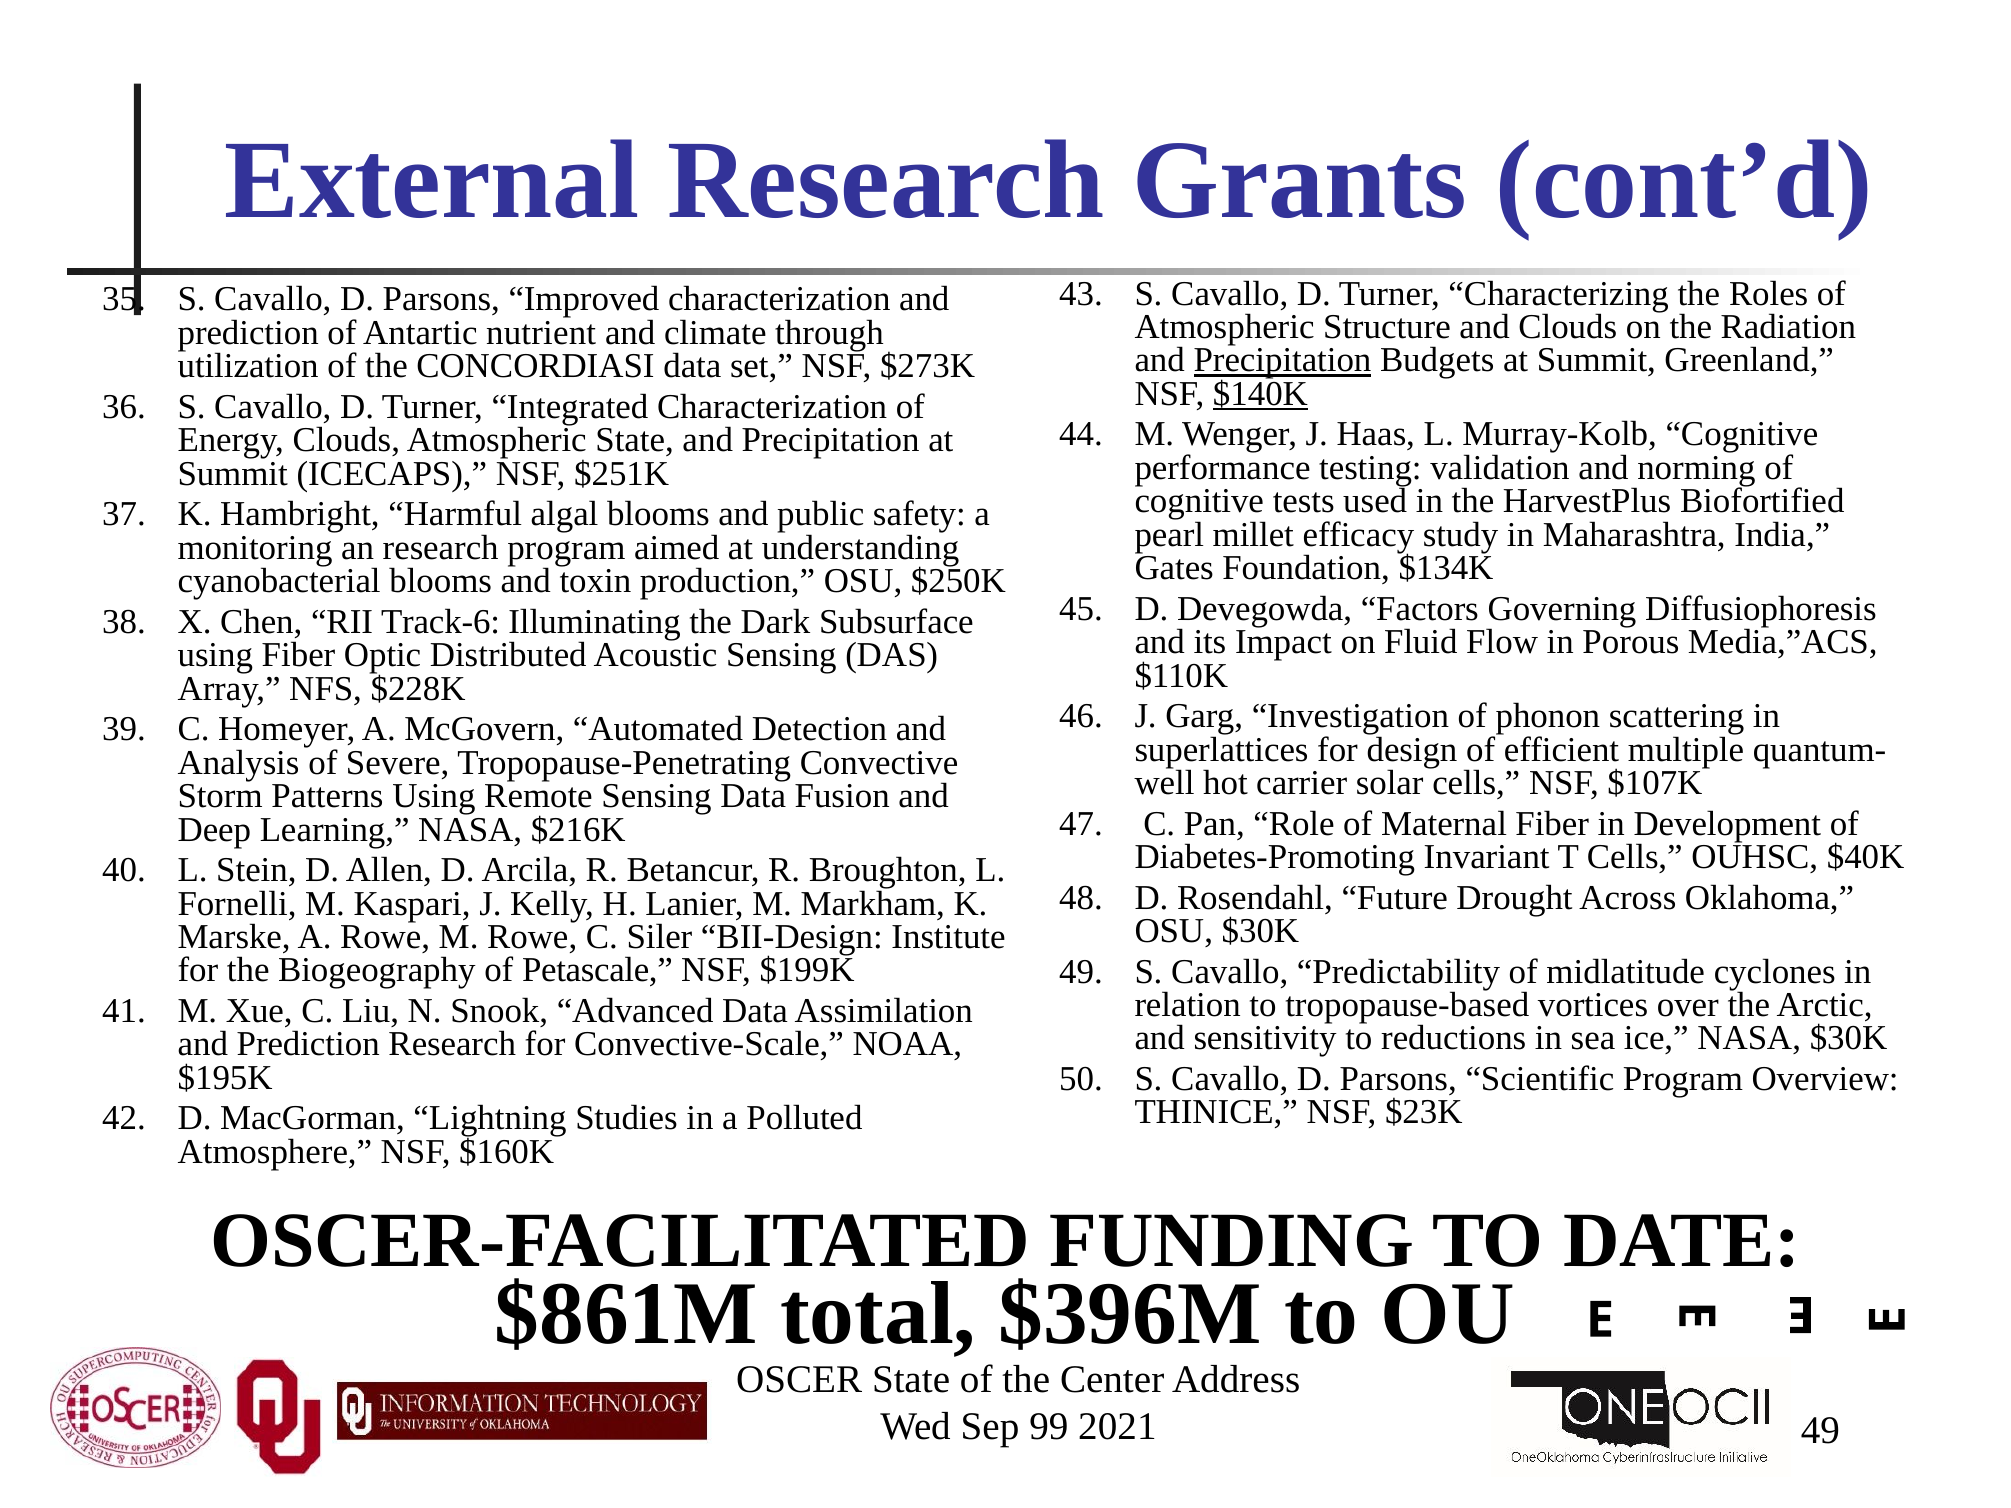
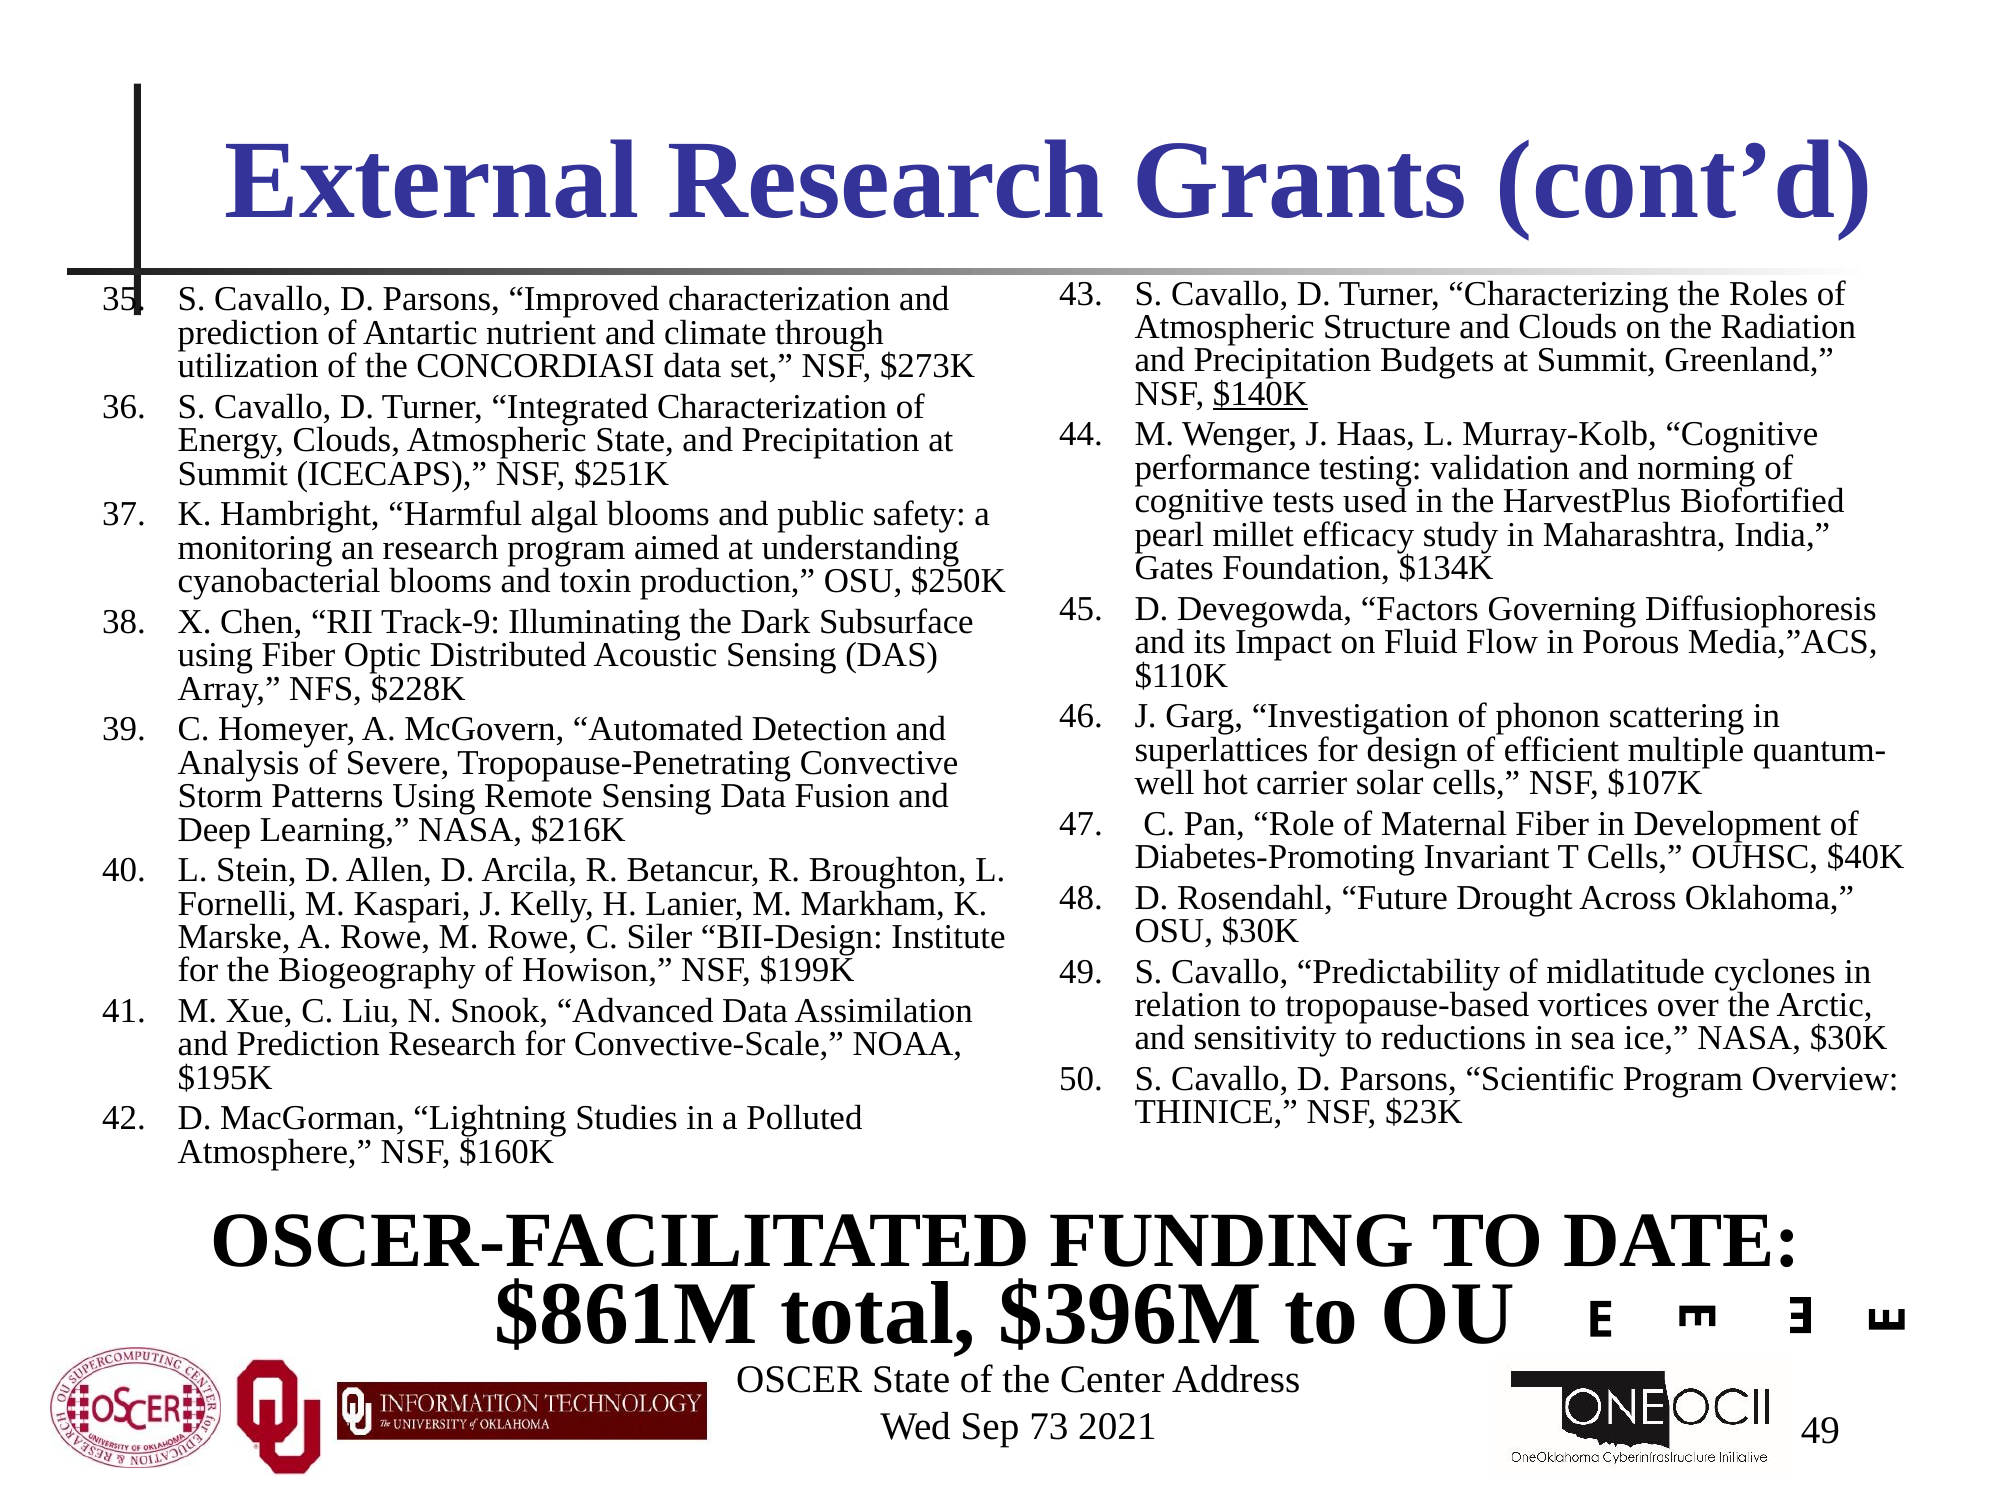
Precipitation underline: present -> none (1282, 361)
Track-6: Track-6 -> Track-9 (441, 622)
Petascale: Petascale -> Howison (597, 971)
99: 99 -> 73 (1049, 1427)
